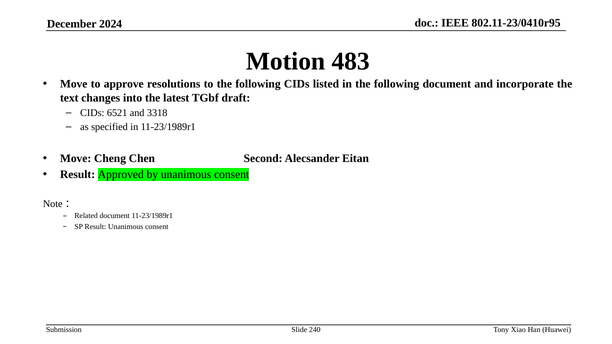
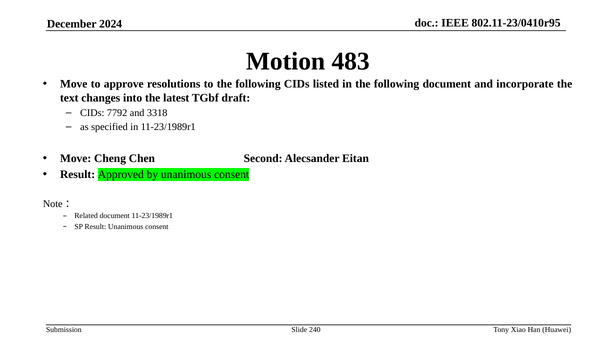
6521: 6521 -> 7792 (117, 113)
